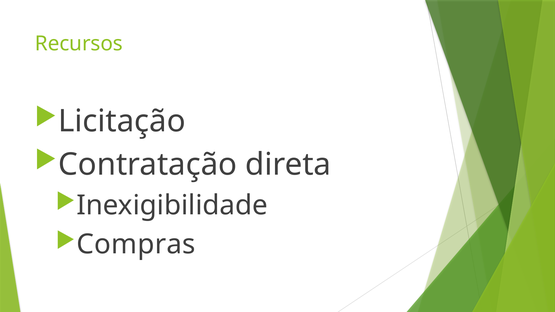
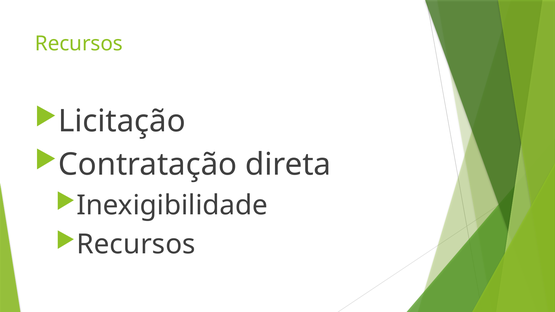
Compras: Compras -> Recursos (136, 245)
